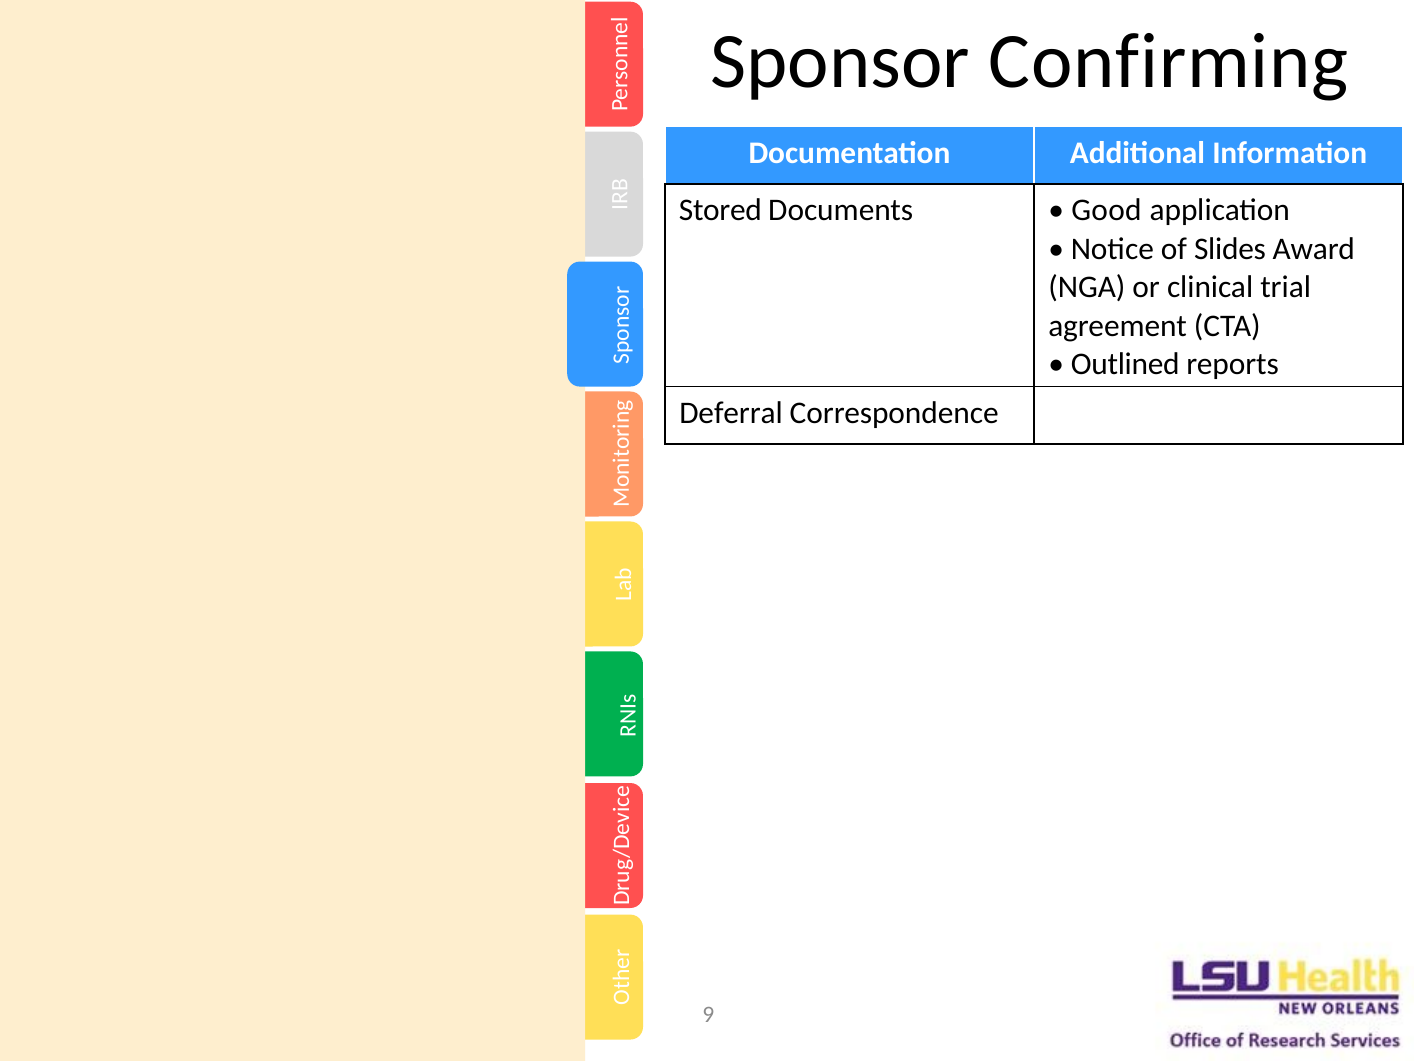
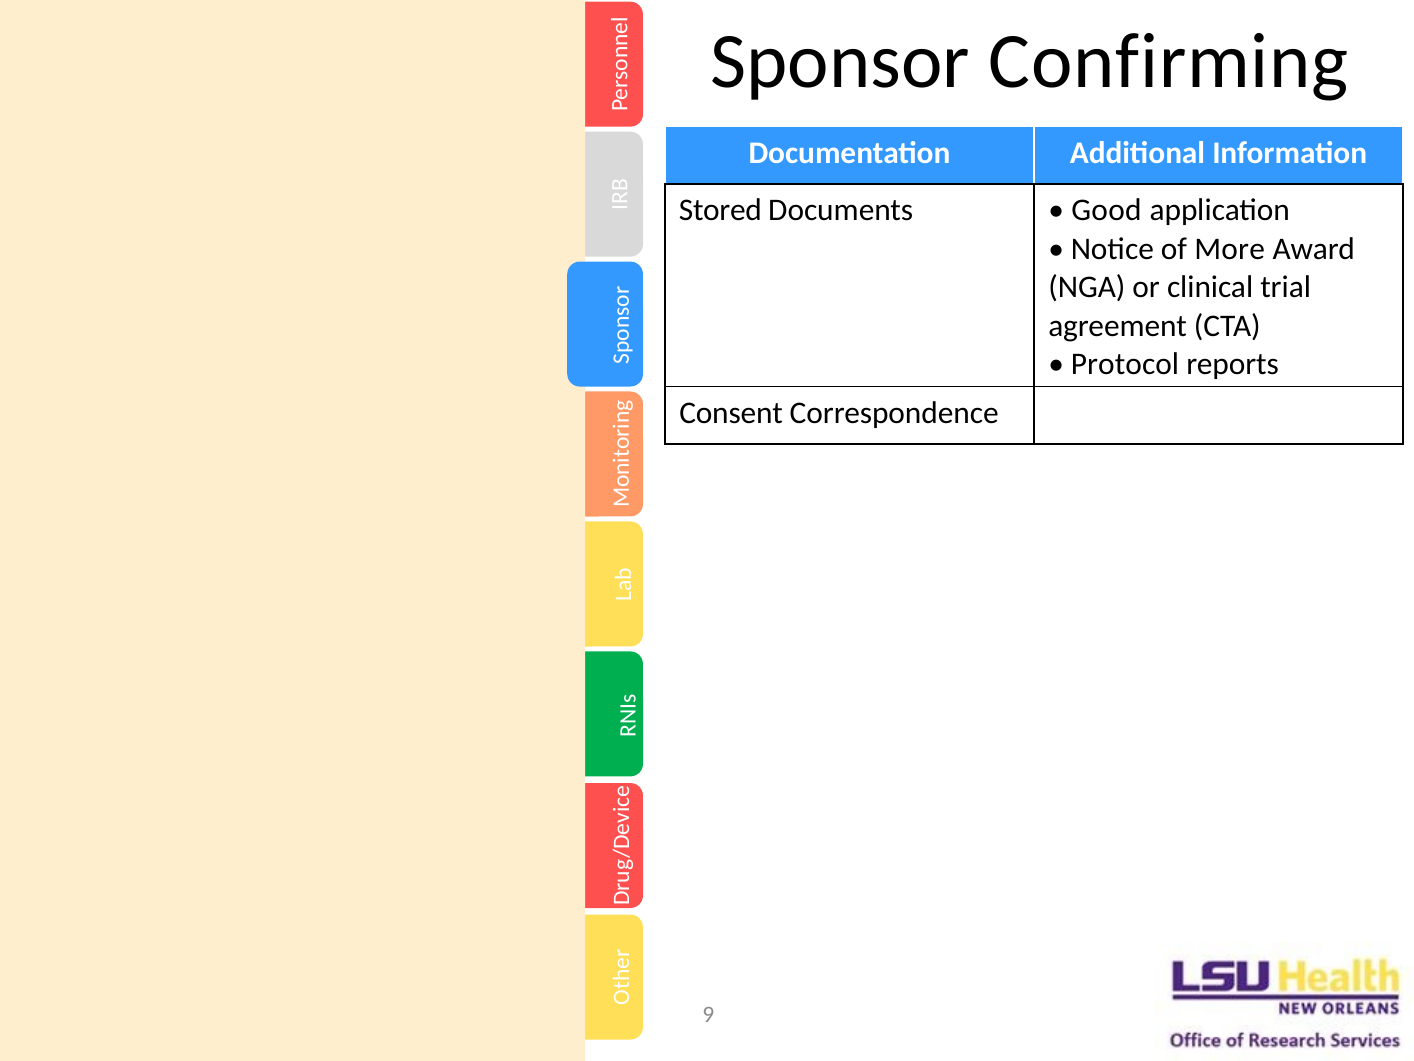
Slides: Slides -> More (1230, 249)
Outlined: Outlined -> Protocol (1125, 364)
Deferral: Deferral -> Consent (731, 413)
